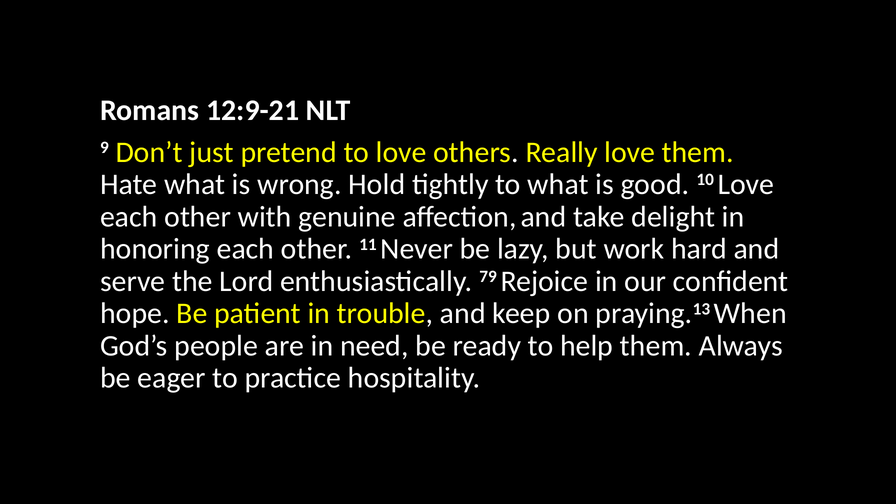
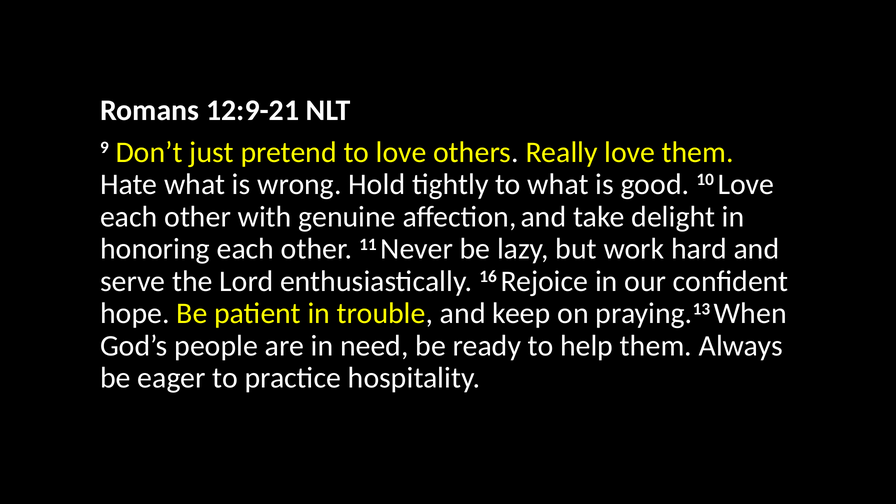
79: 79 -> 16 (488, 277)
